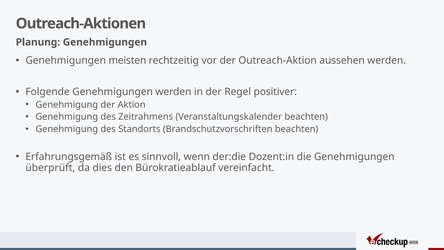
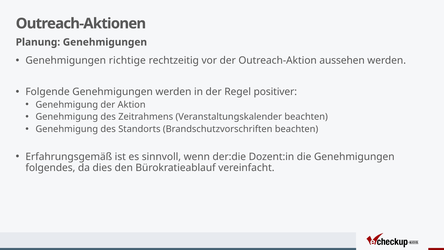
meisten: meisten -> richtige (127, 60)
überprüft: überprüft -> folgendes (50, 167)
